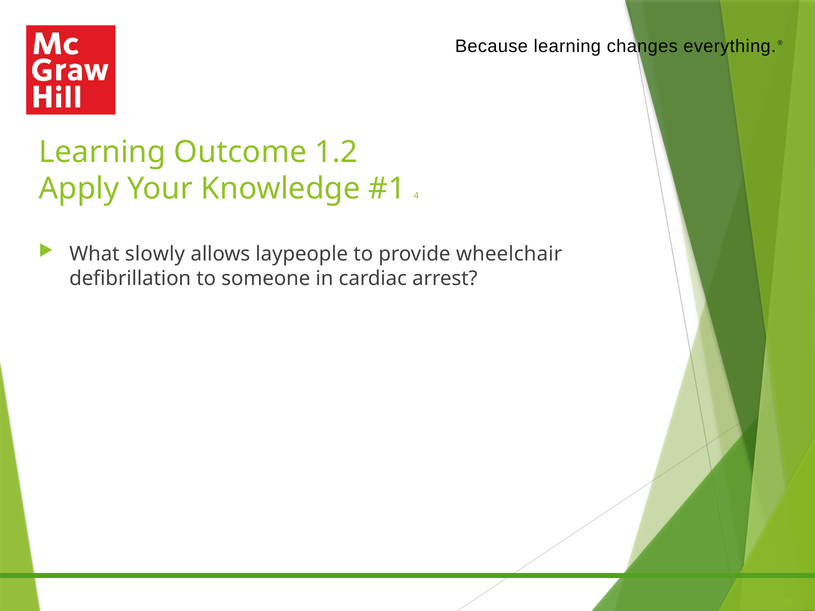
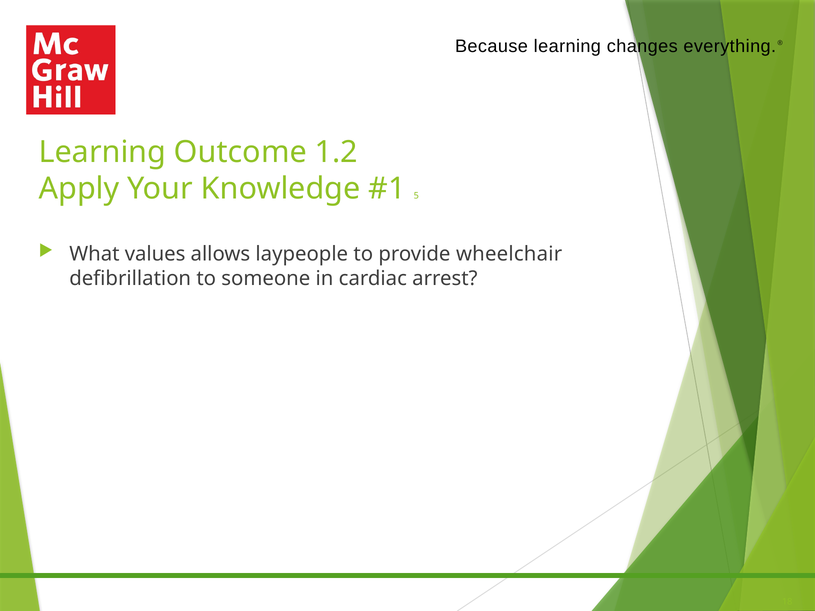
4: 4 -> 5 (416, 196)
slowly: slowly -> values (155, 254)
